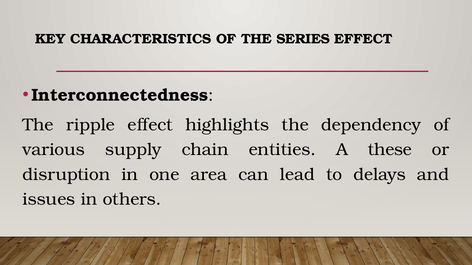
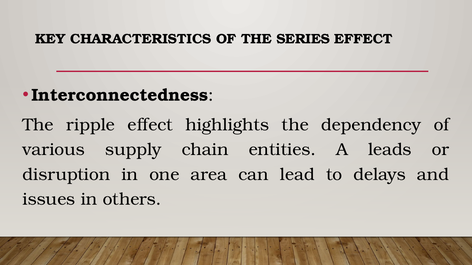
these: these -> leads (390, 150)
